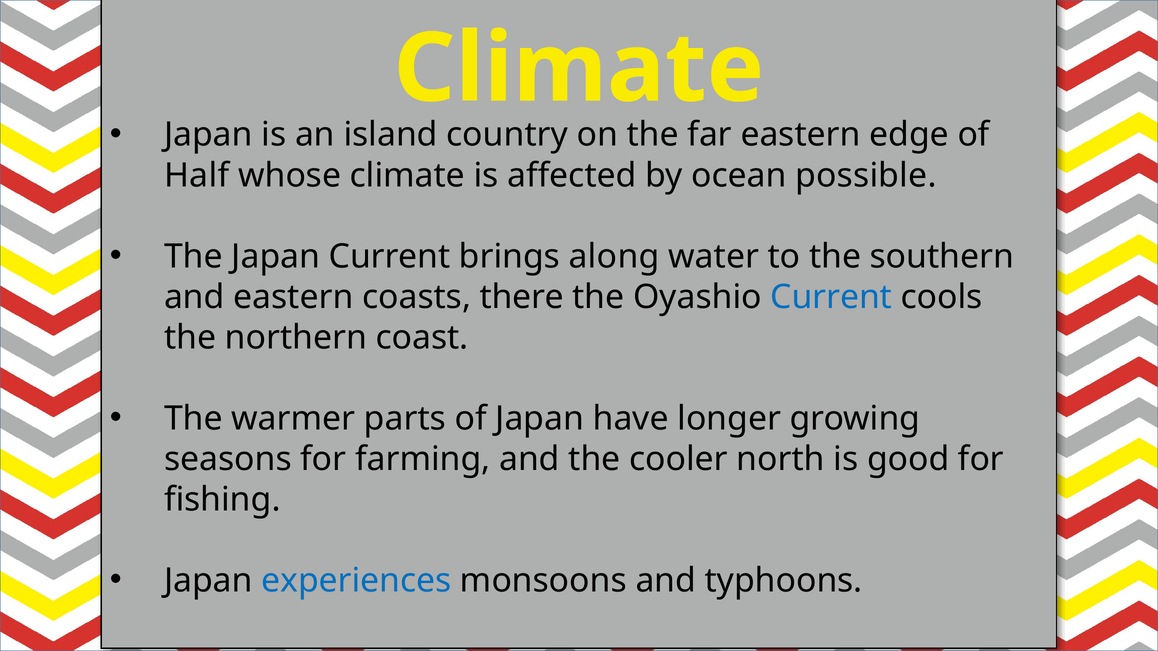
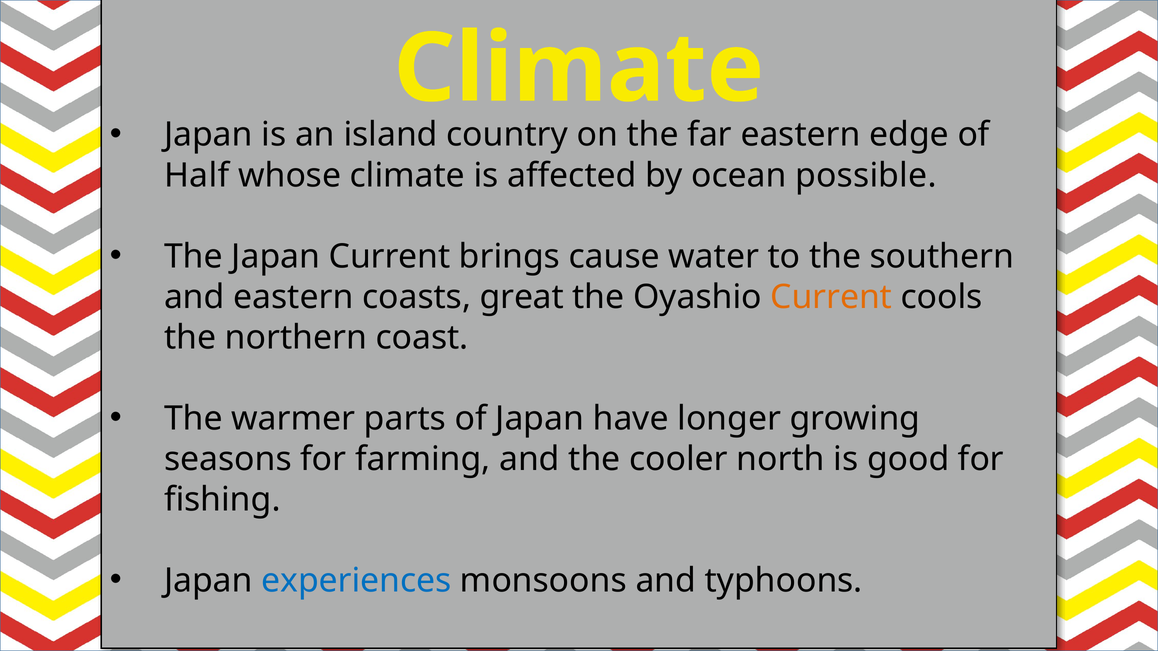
along: along -> cause (614, 257)
there: there -> great (522, 297)
Current colour: blue -> orange (831, 297)
